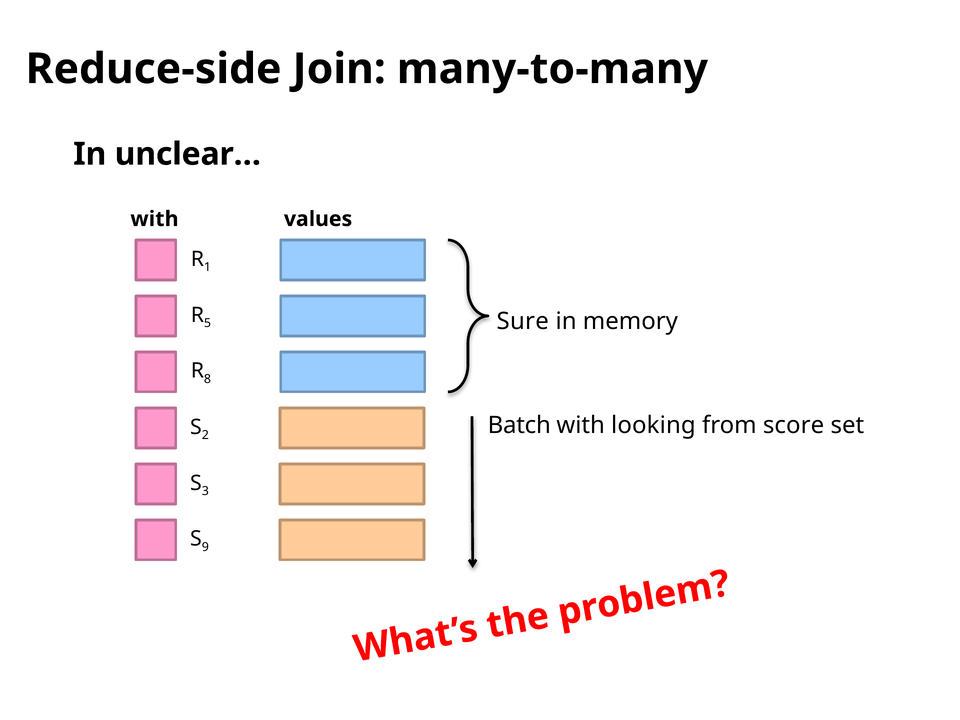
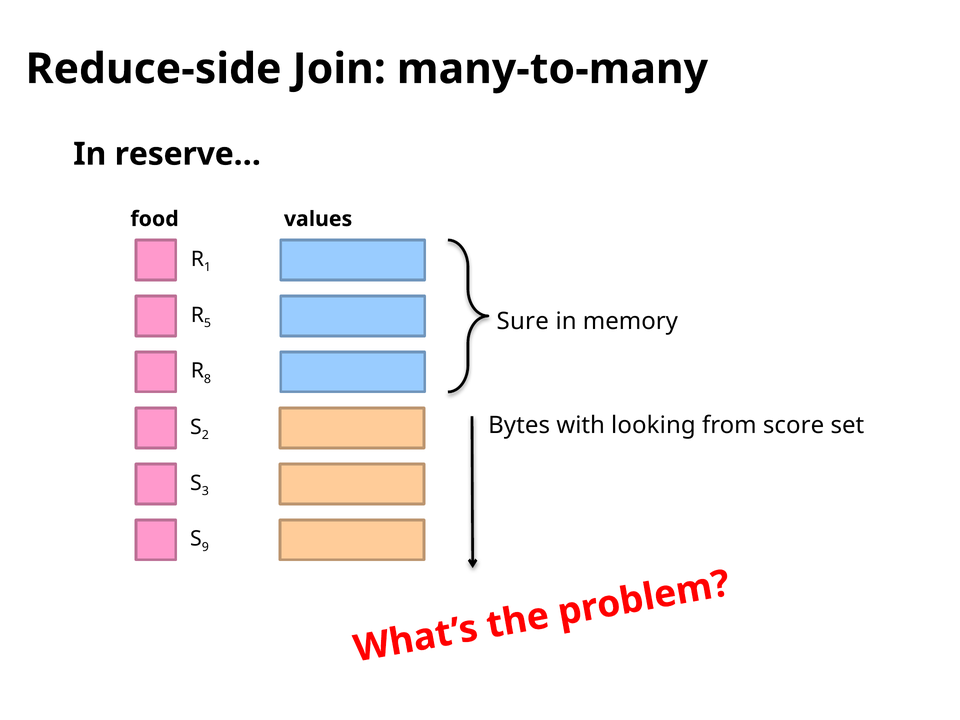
unclear…: unclear… -> reserve… (188, 154)
with: with -> food (155, 219)
Batch: Batch -> Bytes (519, 425)
